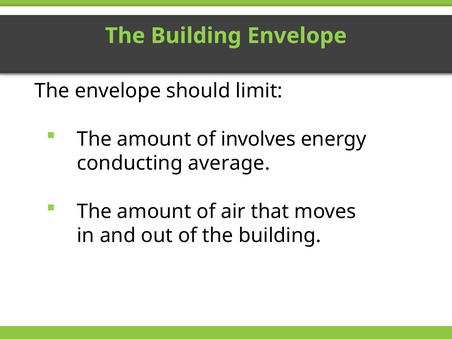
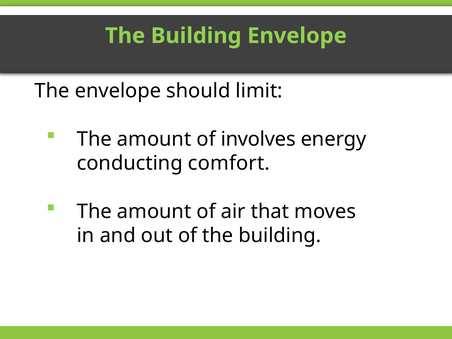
average: average -> comfort (229, 163)
